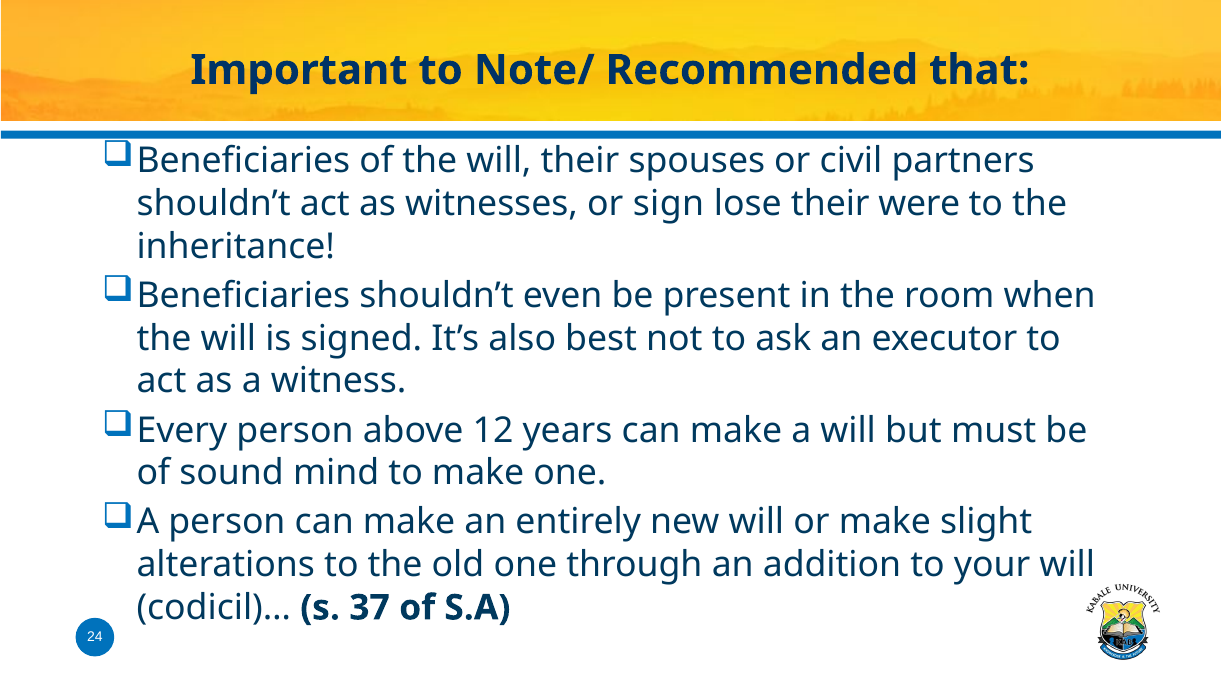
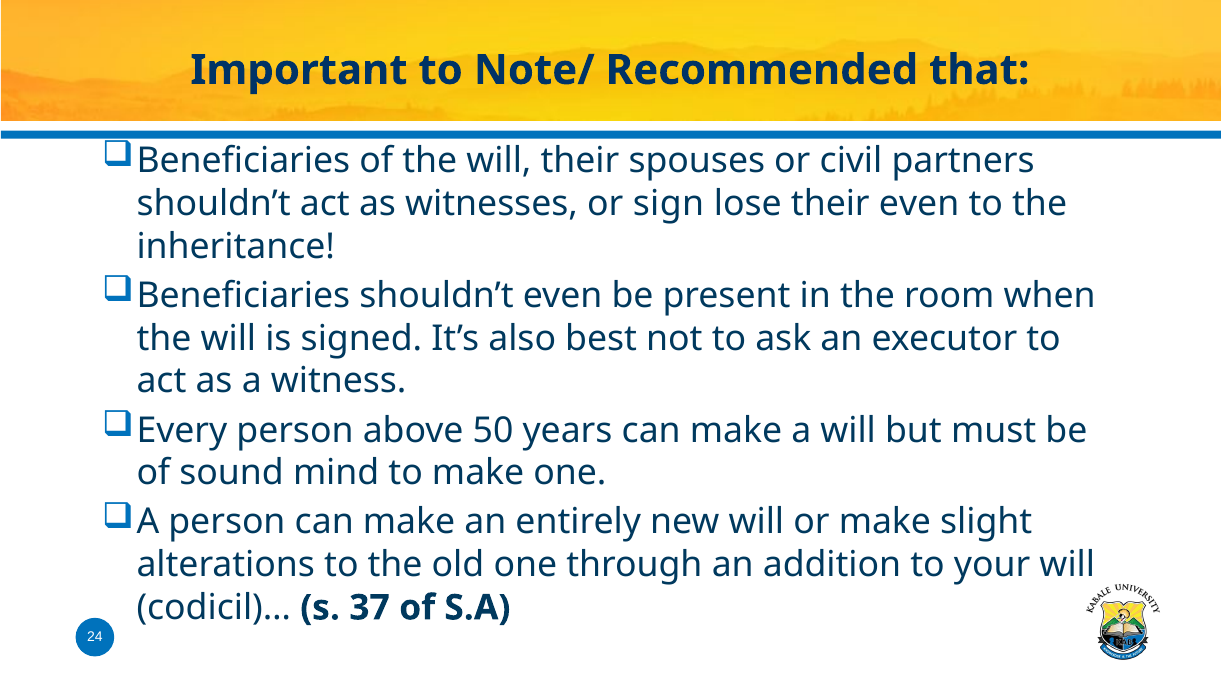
their were: were -> even (919, 204)
12: 12 -> 50 (493, 430)
